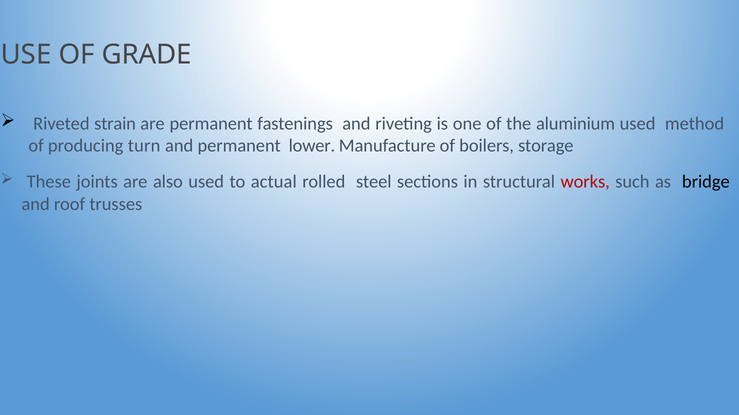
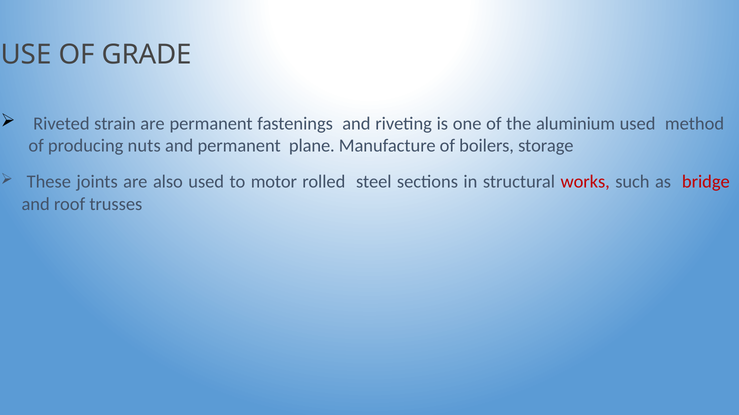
turn: turn -> nuts (144, 146)
lower: lower -> plane (312, 146)
actual: actual -> motor (274, 182)
bridge colour: black -> red (706, 182)
